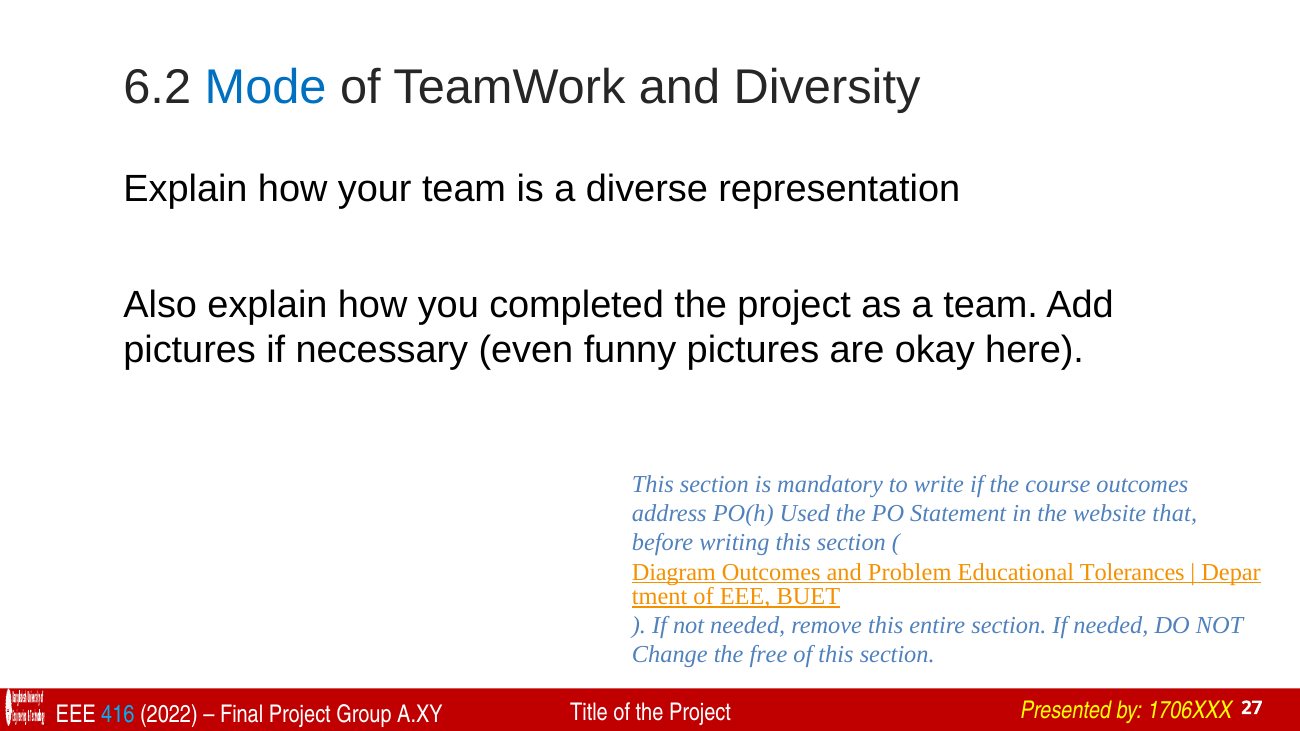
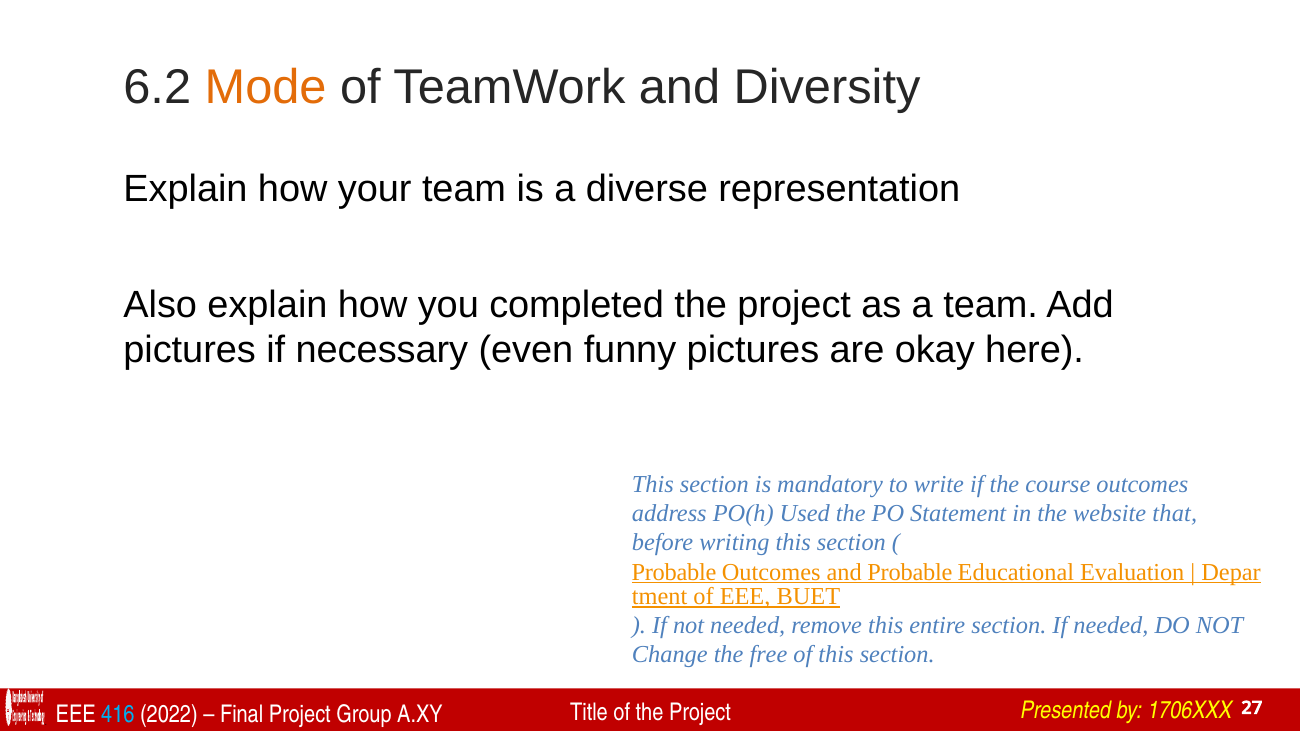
Mode colour: blue -> orange (266, 88)
Diagram: Diagram -> Probable (674, 572)
and Problem: Problem -> Probable (910, 572)
Tolerances: Tolerances -> Evaluation (1132, 572)
